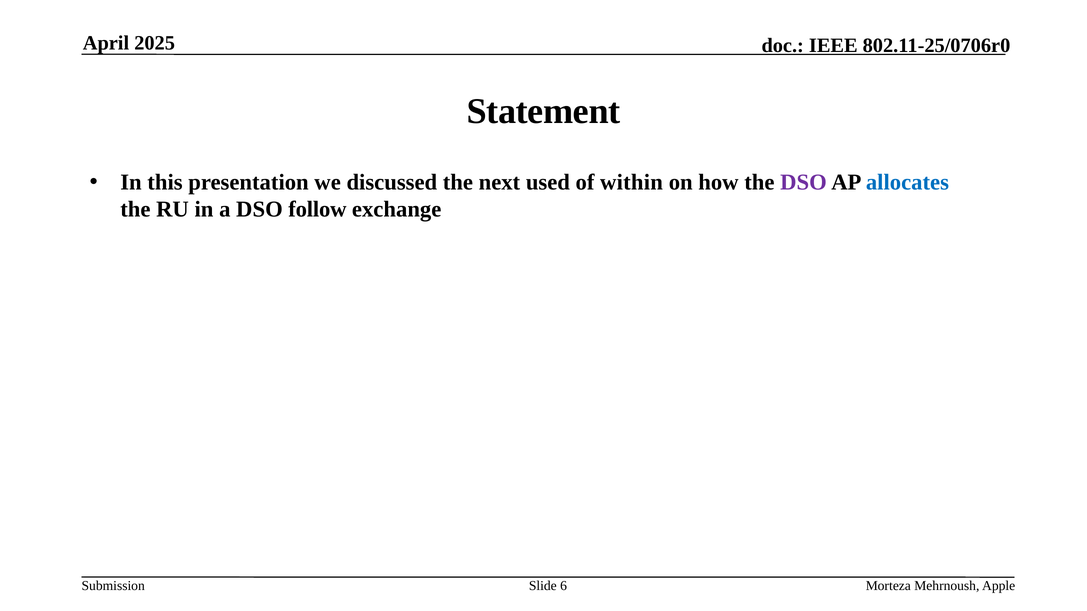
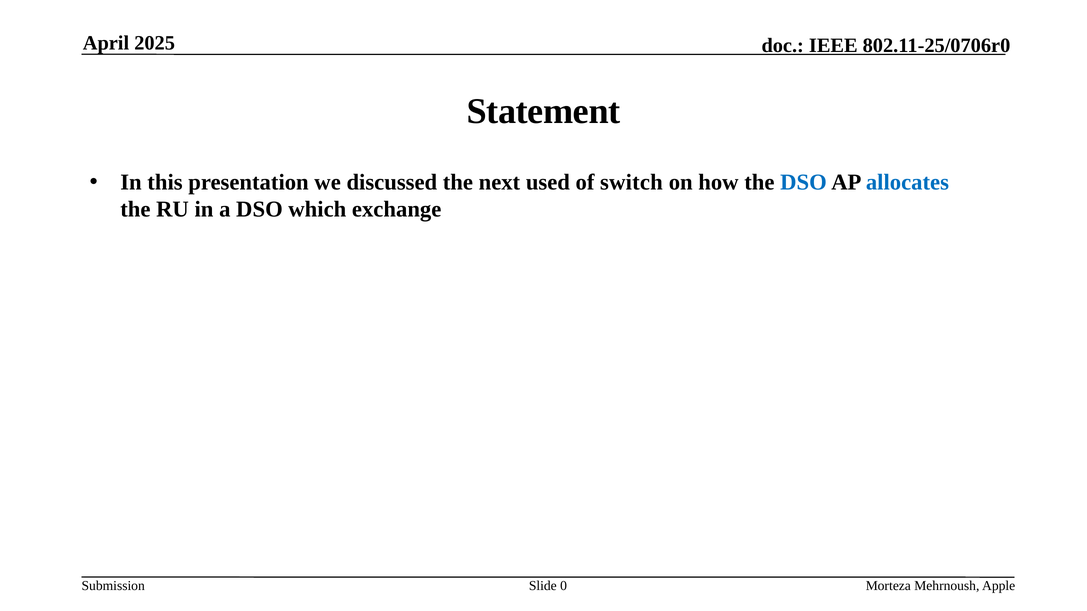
within: within -> switch (631, 182)
DSO colour: purple -> blue (803, 182)
follow: follow -> which (317, 210)
6: 6 -> 0 (564, 586)
